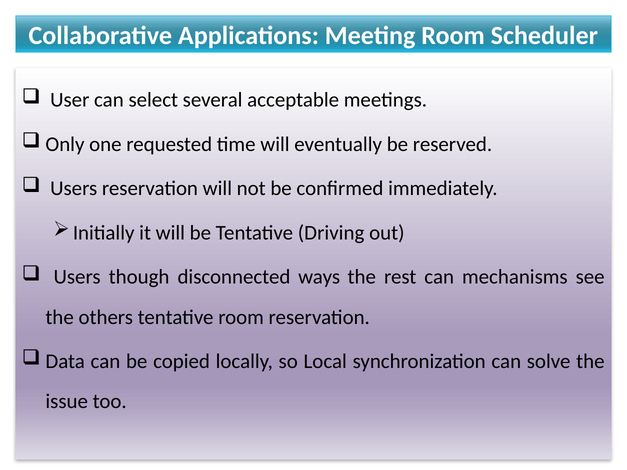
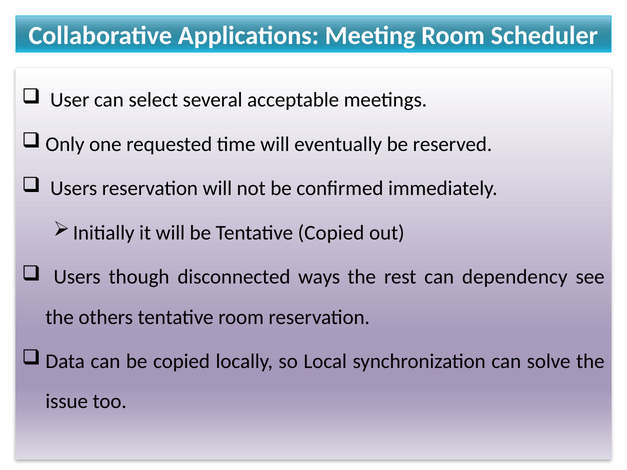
Tentative Driving: Driving -> Copied (331, 233)
mechanisms: mechanisms -> dependency (515, 277)
